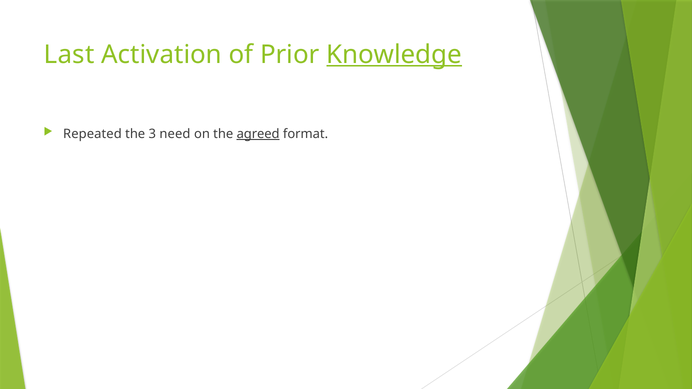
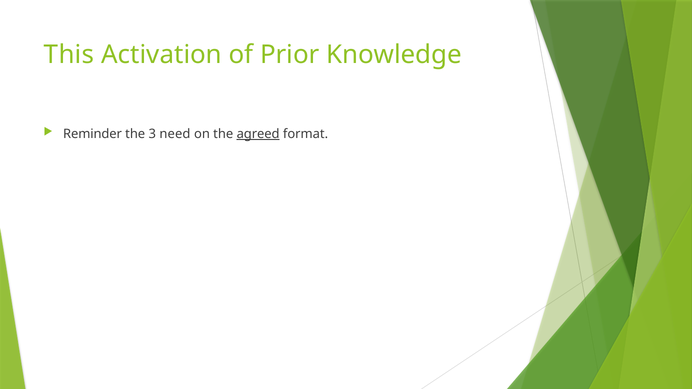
Last: Last -> This (69, 55)
Knowledge underline: present -> none (394, 55)
Repeated: Repeated -> Reminder (93, 134)
